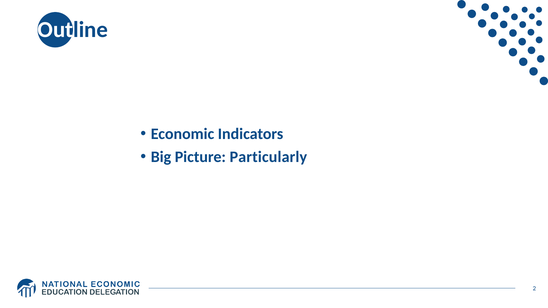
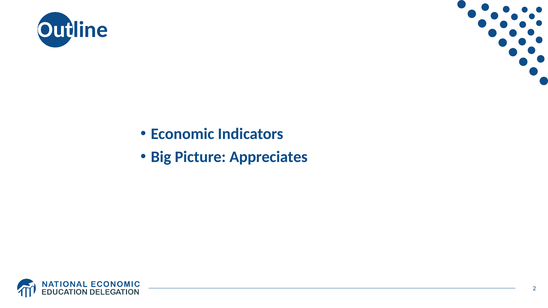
Particularly: Particularly -> Appreciates (269, 157)
